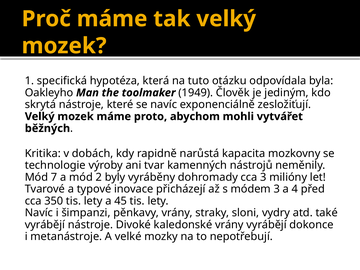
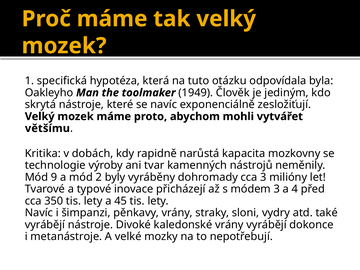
běžných: běžných -> většímu (47, 128)
7: 7 -> 9 (54, 177)
